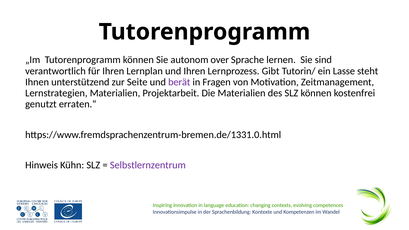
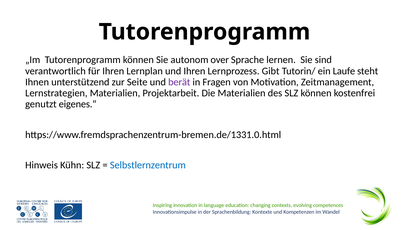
Lasse: Lasse -> Laufe (344, 71)
erraten.“: erraten.“ -> eigenes.“ (78, 104)
Selbstlernzentrum colour: purple -> blue (148, 165)
